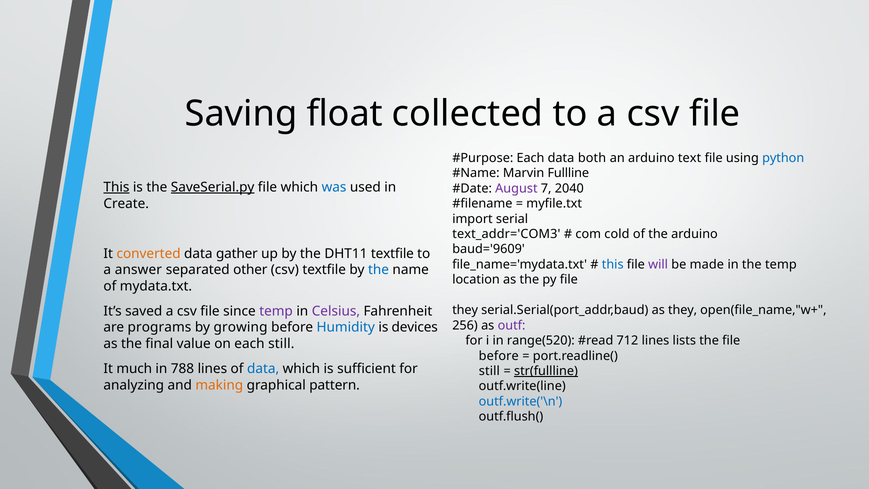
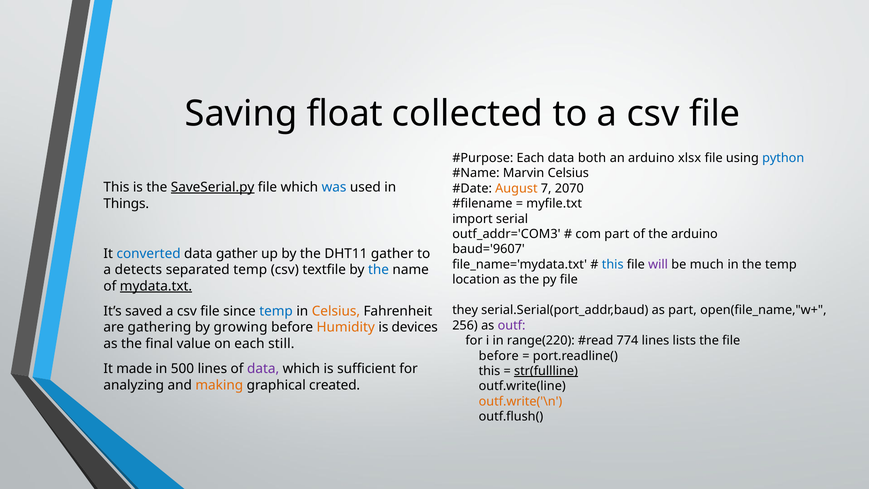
text: text -> xlsx (690, 158)
Marvin Fullline: Fullline -> Celsius (568, 173)
This underline: present -> none (116, 187)
August colour: purple -> orange (516, 188)
2040: 2040 -> 2070 (569, 188)
Create: Create -> Things (126, 203)
text_addr='COM3: text_addr='COM3 -> outf_addr='COM3 (506, 234)
com cold: cold -> part (617, 234)
baud='9609: baud='9609 -> baud='9607 (489, 249)
converted colour: orange -> blue (149, 253)
DHT11 textfile: textfile -> gather (392, 253)
made: made -> much (707, 264)
answer: answer -> detects (138, 270)
separated other: other -> temp (250, 270)
mydata.txt underline: none -> present (156, 286)
as they: they -> part (682, 310)
temp colour: purple -> blue (276, 311)
Celsius colour: purple -> orange (336, 311)
programs: programs -> gathering (159, 327)
Humidity colour: blue -> orange (346, 327)
range(520: range(520 -> range(220 (541, 340)
712: 712 -> 774 (627, 340)
much: much -> made (134, 369)
788: 788 -> 500 (182, 369)
data colour: blue -> purple (263, 369)
still: still -> this (489, 371)
pattern: pattern -> created (335, 385)
outf.write('\n colour: blue -> orange (520, 401)
